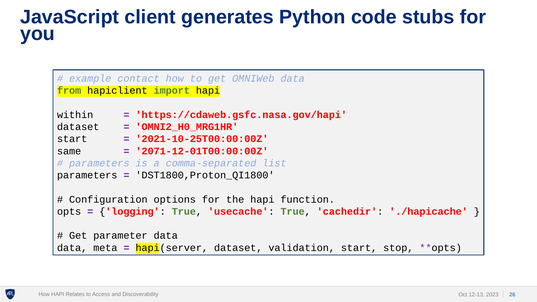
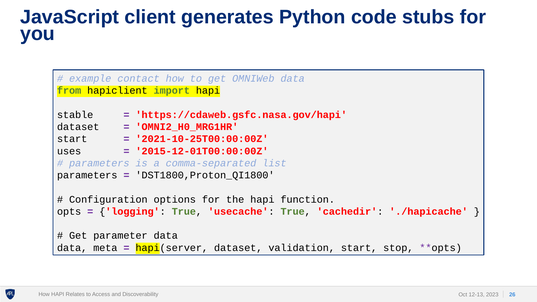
within: within -> stable (75, 115)
same: same -> uses (69, 151)
2071-12-01T00:00:00Z: 2071-12-01T00:00:00Z -> 2015-12-01T00:00:00Z (202, 151)
